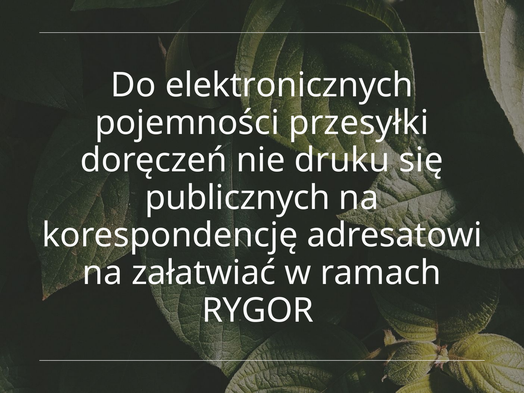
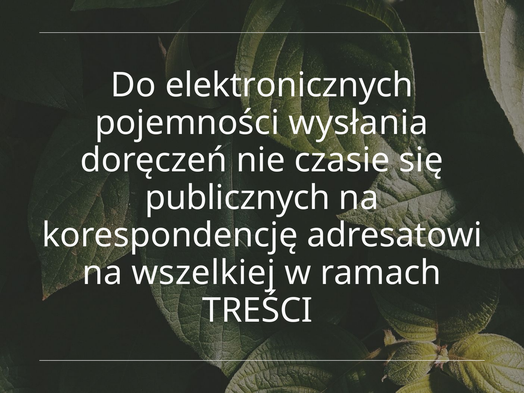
przesyłki: przesyłki -> wysłania (359, 123)
druku: druku -> czasie (342, 160)
załatwiać: załatwiać -> wszelkiej (203, 273)
RYGOR: RYGOR -> TREŚCI (258, 310)
